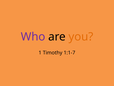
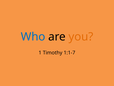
Who colour: purple -> blue (33, 37)
